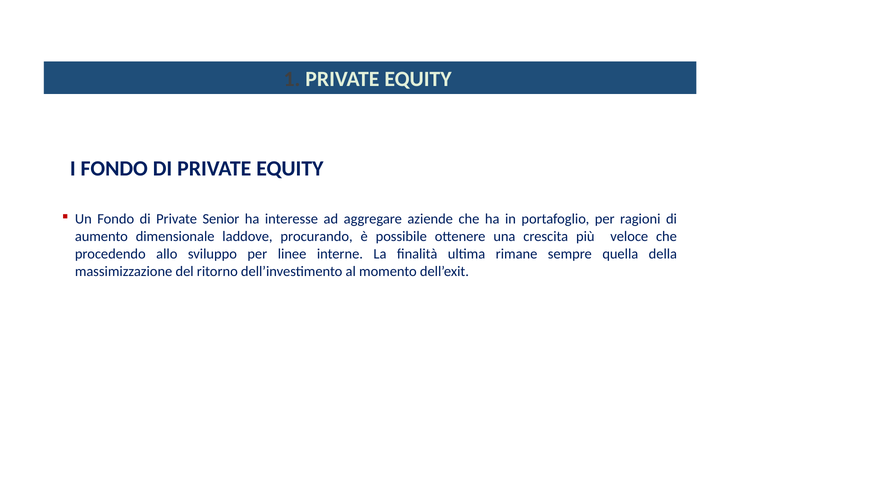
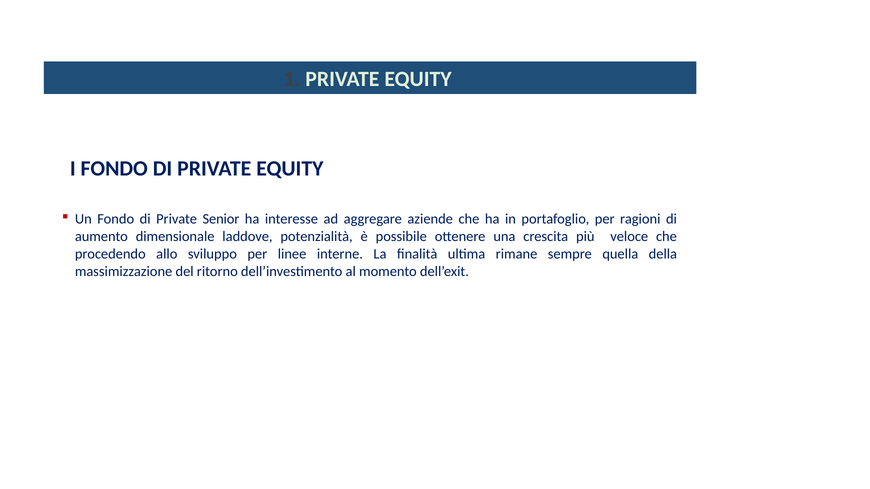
procurando: procurando -> potenzialità (317, 237)
